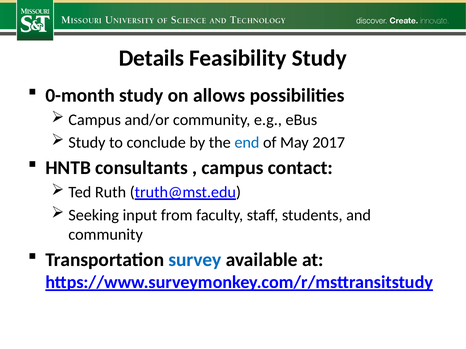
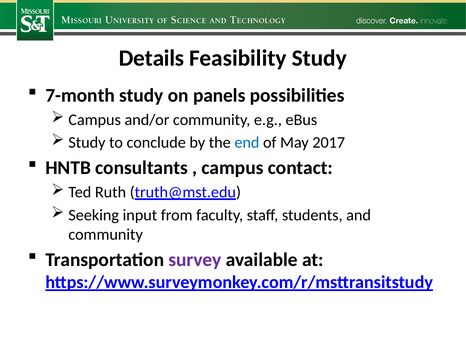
0-month: 0-month -> 7-month (80, 96)
allows: allows -> panels (219, 96)
survey colour: blue -> purple (195, 260)
